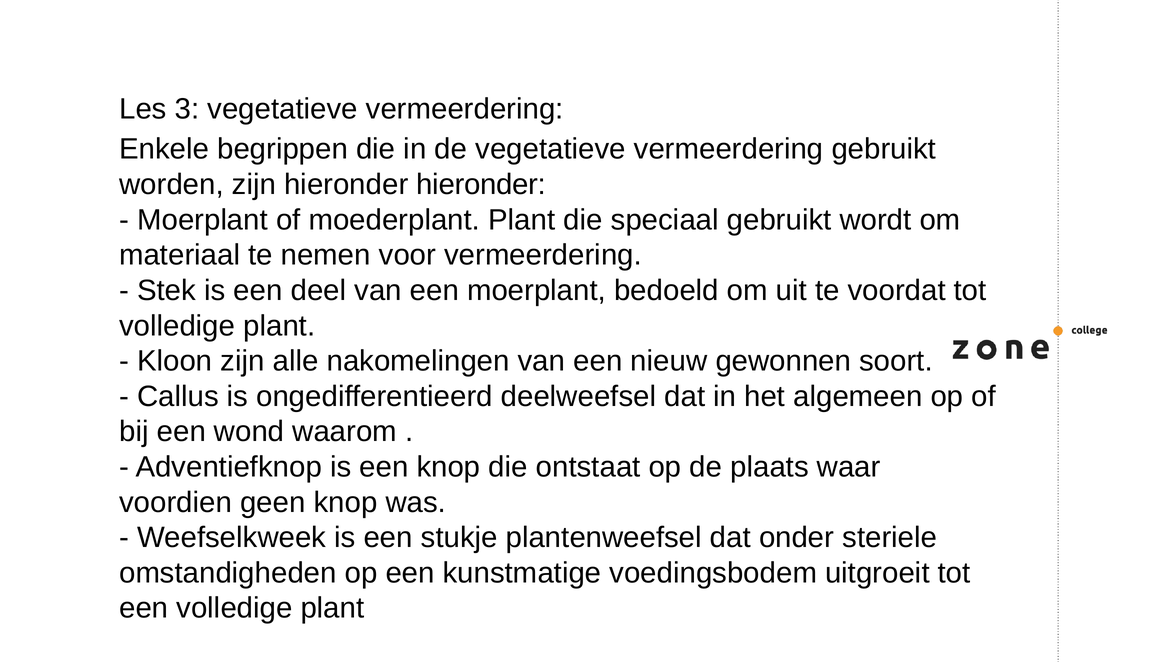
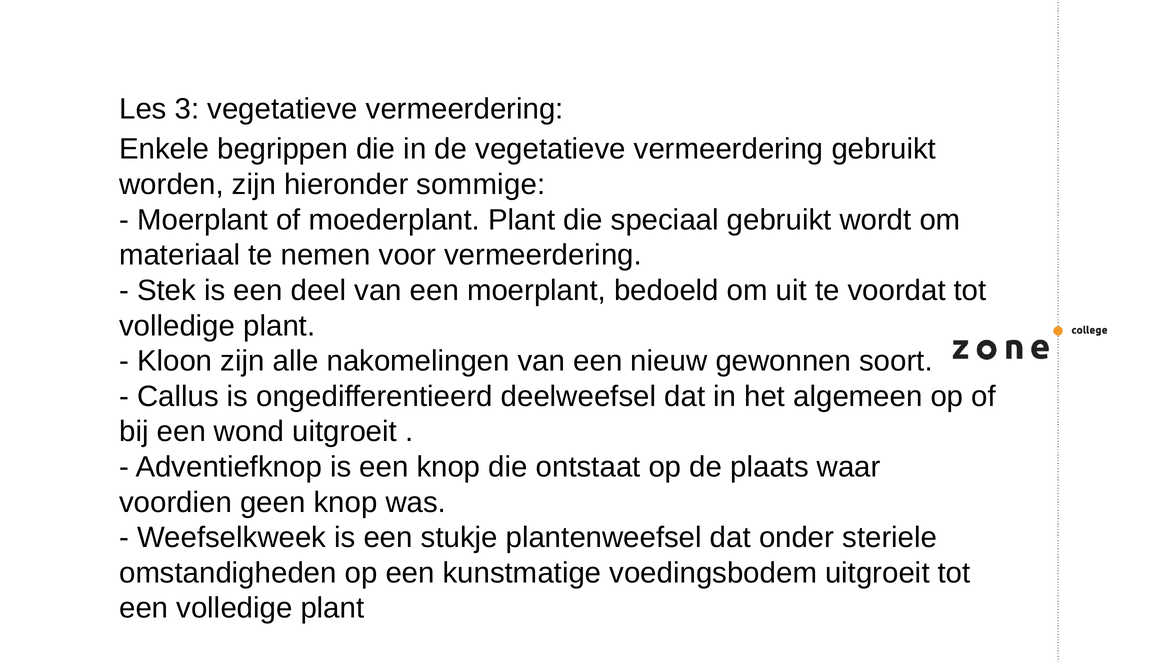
hieronder hieronder: hieronder -> sommige (481, 184)
wond waarom: waarom -> uitgroeit (345, 431)
